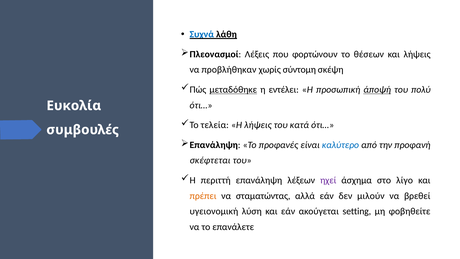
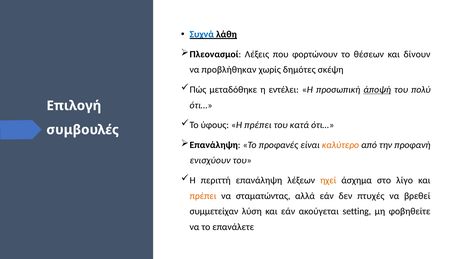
και λήψεις: λήψεις -> δίνουν (417, 54)
σύντομη: σύντομη -> δημότες (299, 70)
μεταδόθηκε underline: present -> none (233, 90)
Ευκολία: Ευκολία -> Επιλογή (74, 106)
τελεία: τελεία -> ύφους (215, 125)
Η λήψεις: λήψεις -> πρέπει (258, 125)
καλύτερο colour: blue -> orange (340, 145)
σκέφτεται: σκέφτεται -> ενισχύουν (210, 160)
ηχεί colour: purple -> orange (328, 180)
μιλούν: μιλούν -> πτυχές (371, 196)
υγειονομική: υγειονομική -> συμμετείχαν (214, 211)
